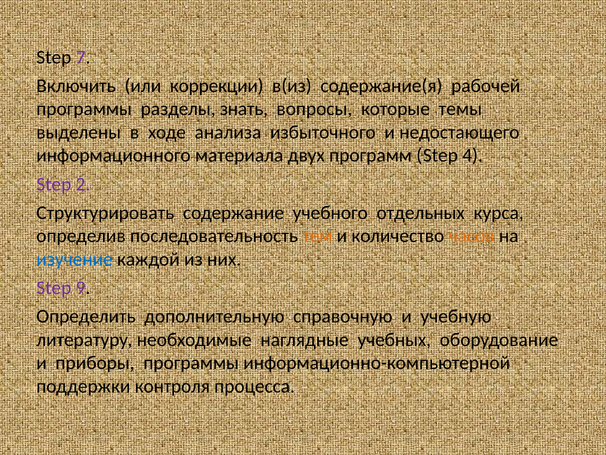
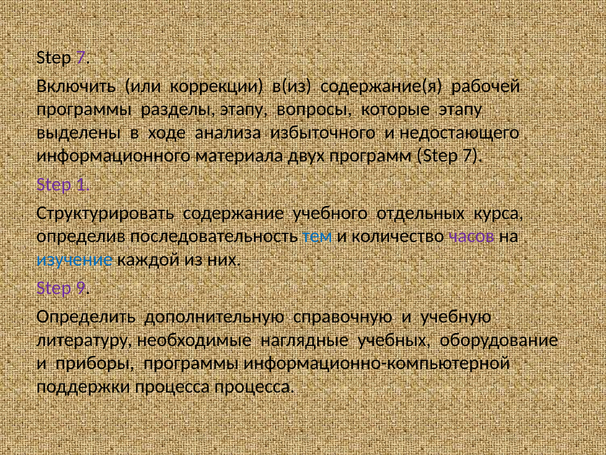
разделы знать: знать -> этапу (244, 109)
которые темы: темы -> этапу (461, 109)
программ Step 4: 4 -> 7 (473, 155)
2: 2 -> 1 (83, 184)
тем colour: orange -> blue (317, 236)
часов colour: orange -> purple (472, 236)
поддержки контроля: контроля -> процесса (172, 386)
